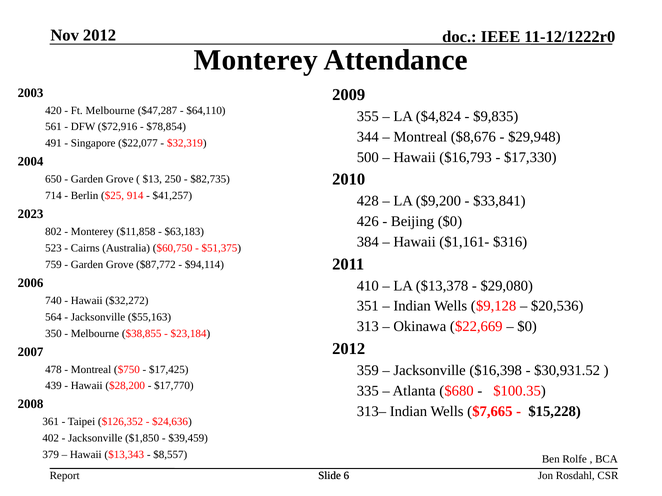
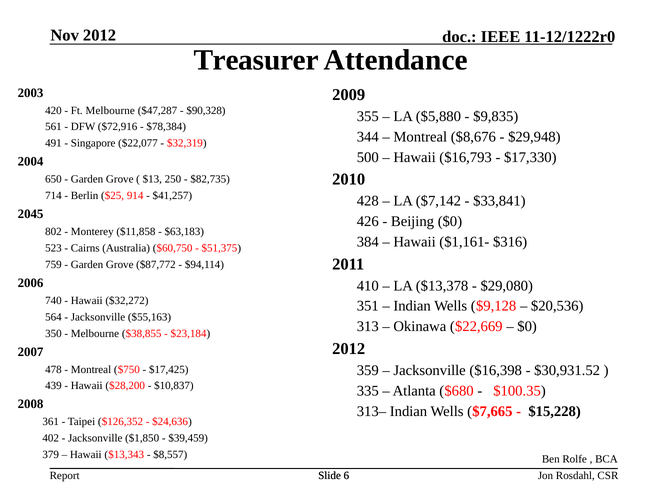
Monterey: Monterey -> Treasurer (256, 60)
$64,110: $64,110 -> $90,328 (206, 110)
$4,824: $4,824 -> $5,880 (438, 116)
$78,854: $78,854 -> $78,384 (166, 127)
$9,200: $9,200 -> $7,142 (438, 201)
2023: 2023 -> 2045 (31, 214)
$17,770: $17,770 -> $10,837 (174, 386)
